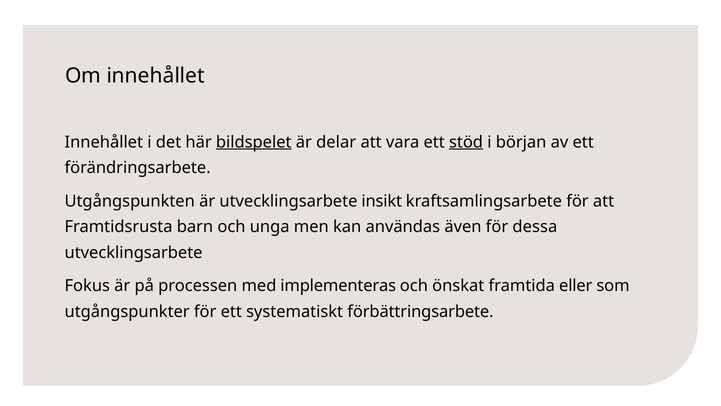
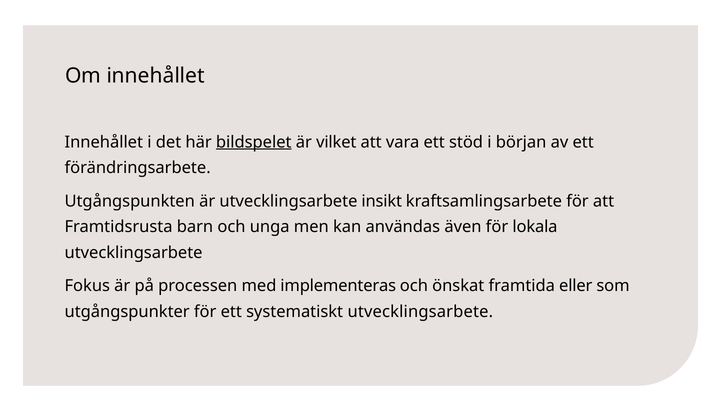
delar: delar -> vilket (336, 142)
stöd underline: present -> none (466, 142)
dessa: dessa -> lokala (535, 227)
systematiskt förbättringsarbete: förbättringsarbete -> utvecklingsarbete (420, 311)
